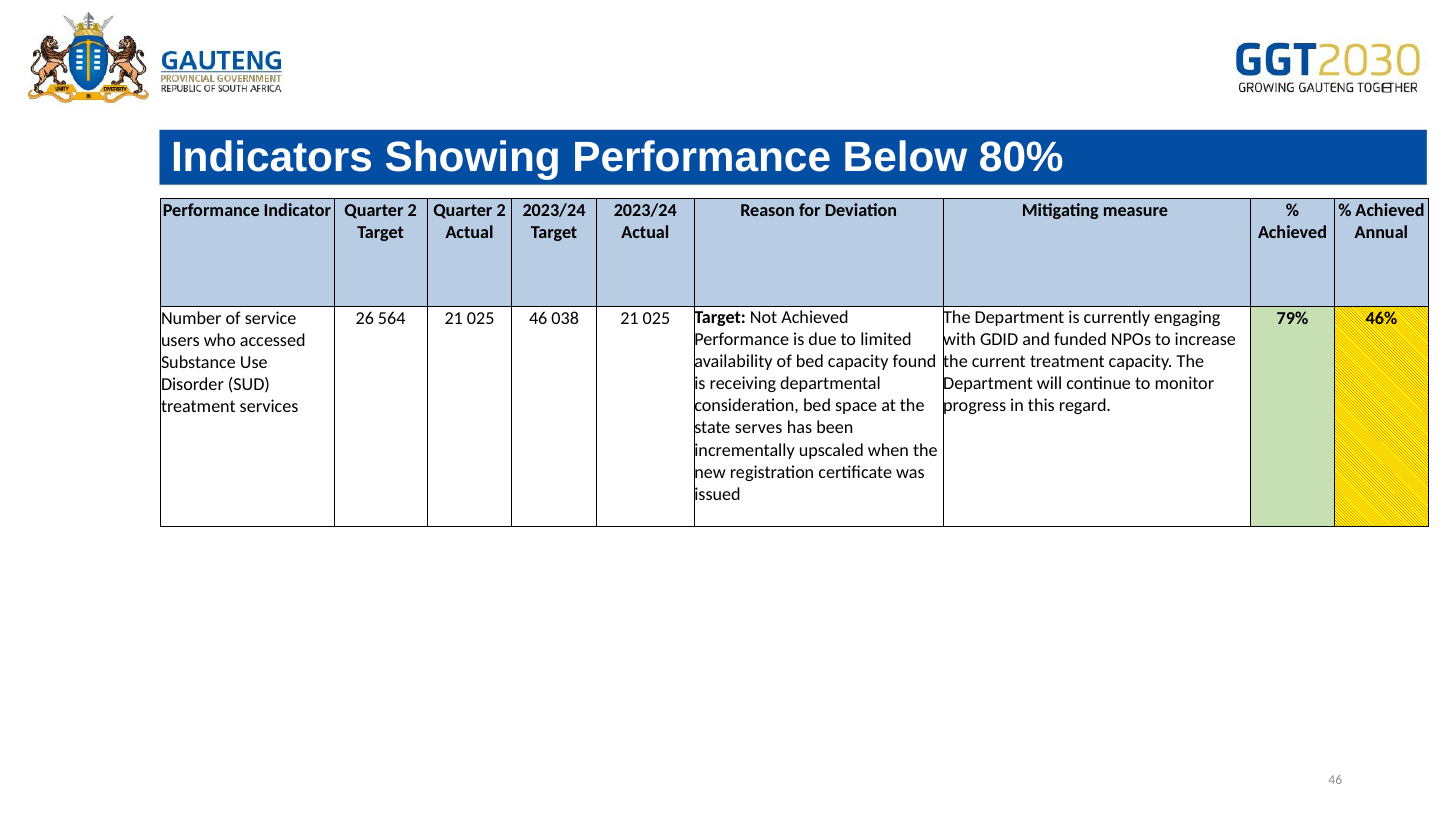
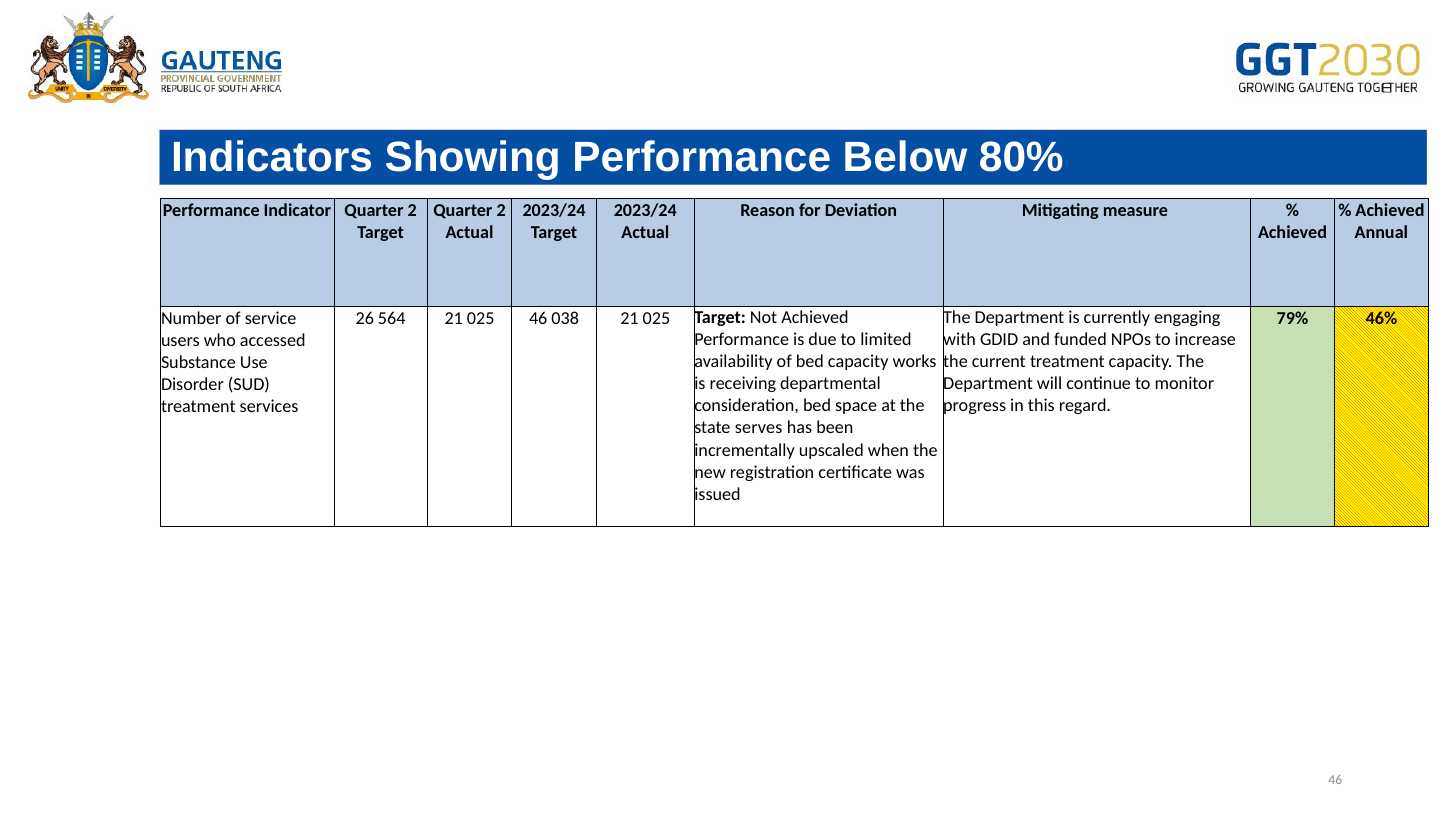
found: found -> works (915, 362)
